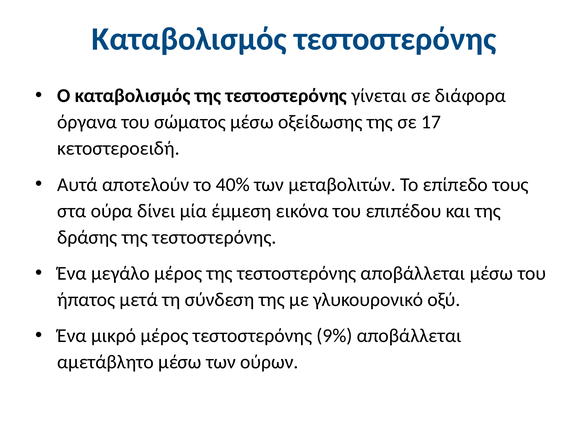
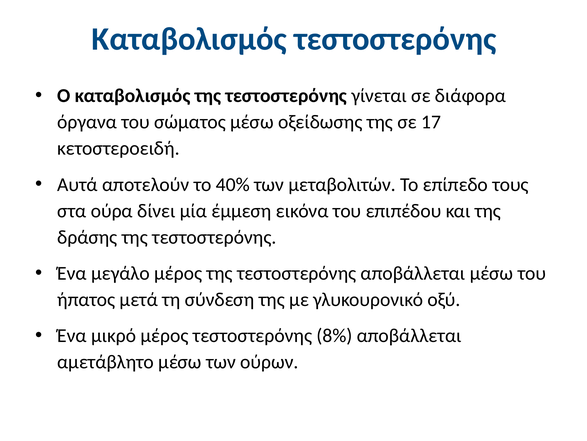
9%: 9% -> 8% (334, 335)
